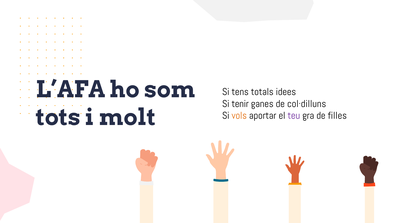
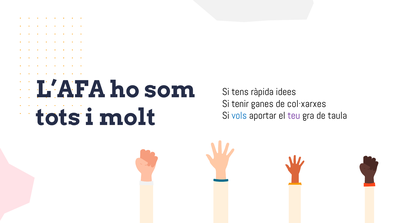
totals: totals -> ràpida (262, 92)
col·dilluns: col·dilluns -> col·xarxes (307, 104)
vols colour: orange -> blue (239, 116)
filles: filles -> taula (337, 116)
